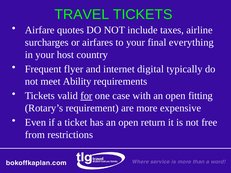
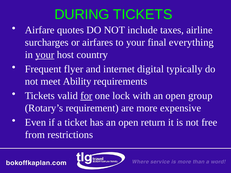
TRAVEL: TRAVEL -> DURING (82, 14)
your underline: none -> present (45, 55)
case: case -> lock (121, 96)
fitting: fitting -> group (200, 96)
